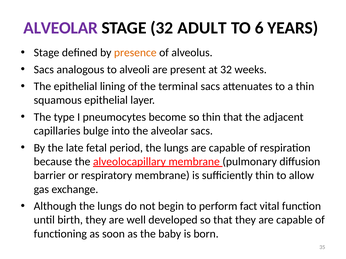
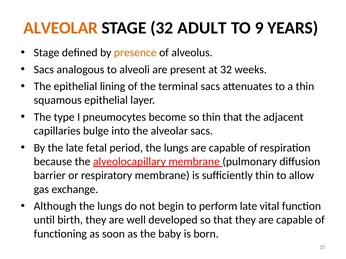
ALVEOLAR colour: purple -> orange (61, 28)
6: 6 -> 9 (259, 28)
perform fact: fact -> late (249, 207)
